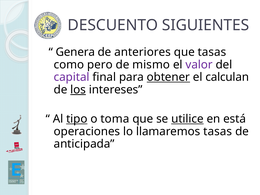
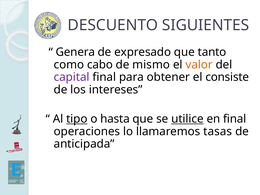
anteriores: anteriores -> expresado (143, 52)
que tasas: tasas -> tanto (212, 52)
pero: pero -> cabo (100, 65)
valor colour: purple -> orange (199, 65)
obtener underline: present -> none (168, 77)
calculan: calculan -> consiste (227, 77)
los underline: present -> none (78, 90)
toma: toma -> hasta (115, 119)
en está: está -> final (235, 119)
